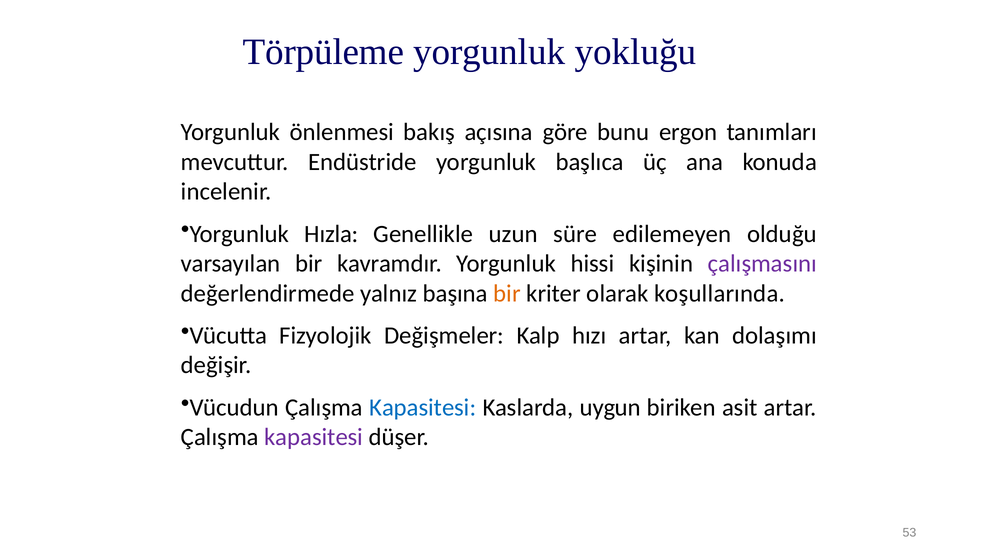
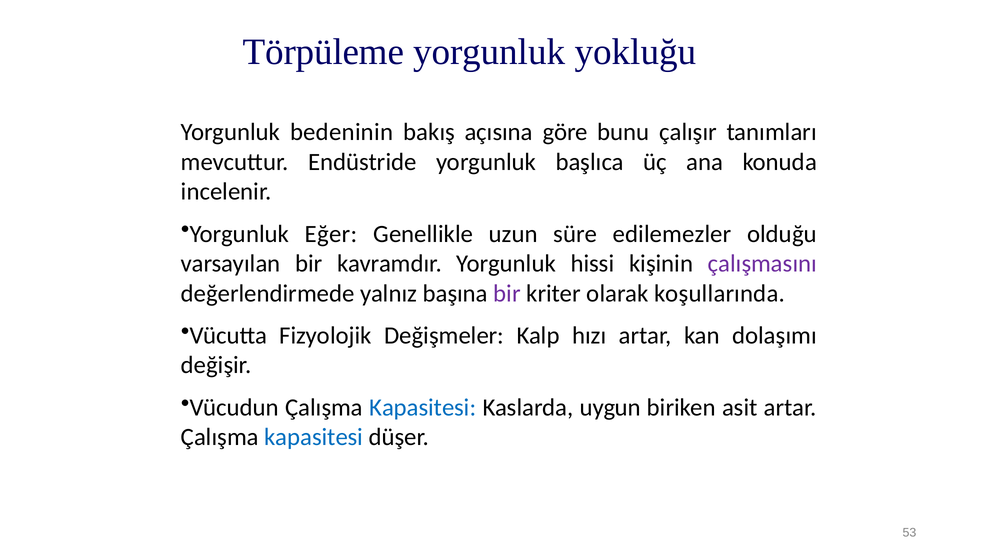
önlenmesi: önlenmesi -> bedeninin (342, 132)
ergon: ergon -> çalışır (688, 132)
Hızla: Hızla -> Eğer (331, 234)
edilemeyen: edilemeyen -> edilemezler (672, 234)
bir colour: orange -> purple (507, 293)
kapasitesi colour: purple -> blue (314, 437)
